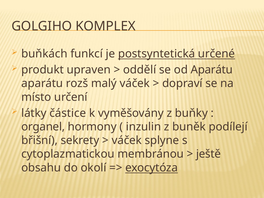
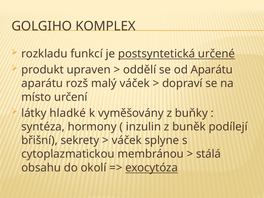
buňkách: buňkách -> rozkladu (44, 54)
částice: částice -> hladké (68, 113)
organel: organel -> syntéza (43, 127)
ještě: ještě -> stálá (208, 154)
